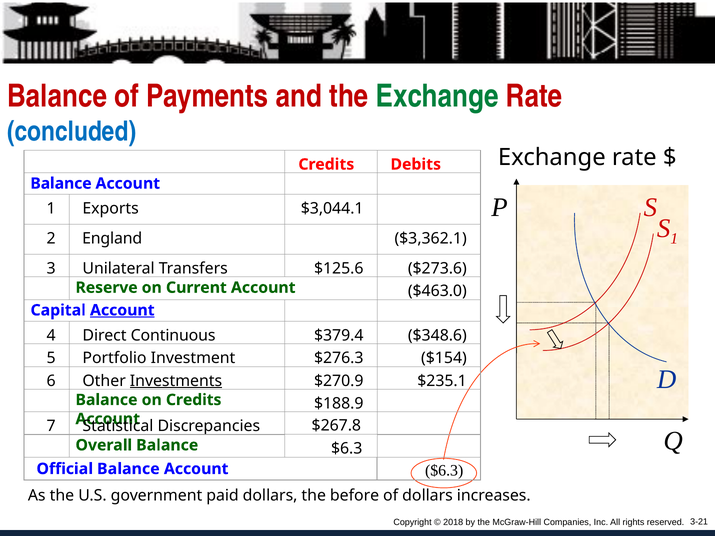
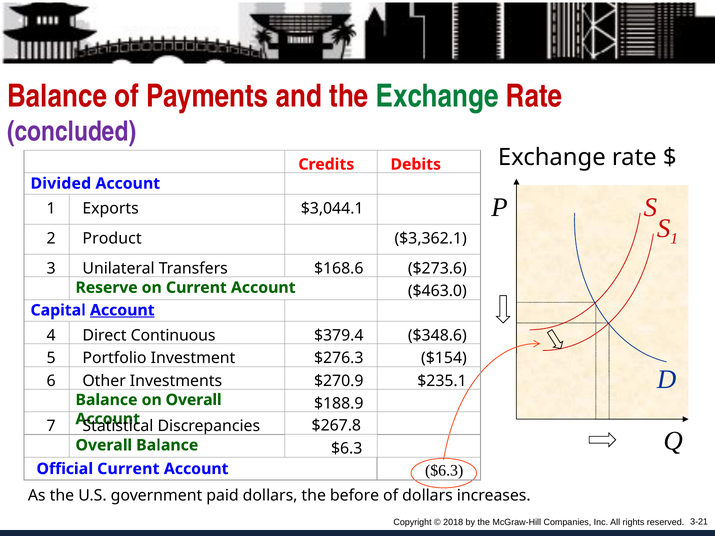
concluded colour: blue -> purple (72, 132)
Balance: Balance -> Divided (61, 184)
England: England -> Product (112, 239)
$125.6: $125.6 -> $168.6 (339, 269)
Investments underline: present -> none (176, 381)
on Credits: Credits -> Overall (194, 400)
Official Balance: Balance -> Current (128, 469)
